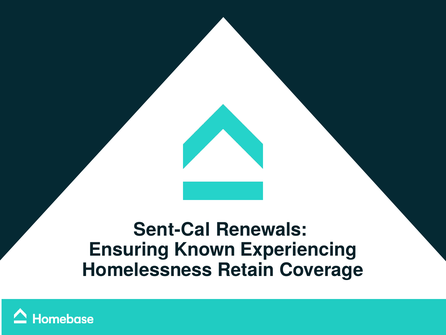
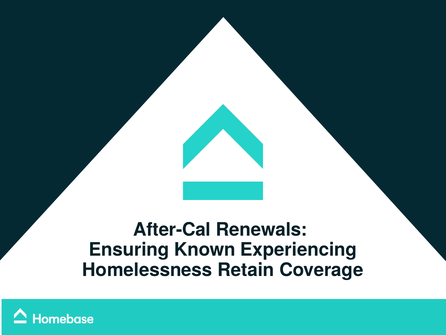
Sent-Cal: Sent-Cal -> After-Cal (172, 229)
